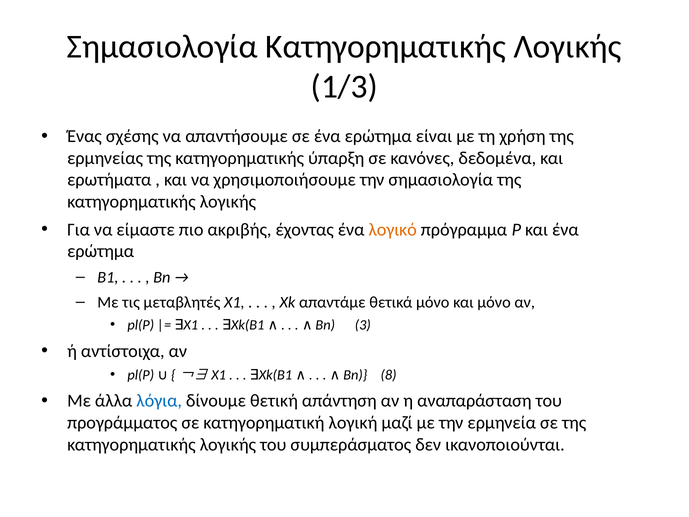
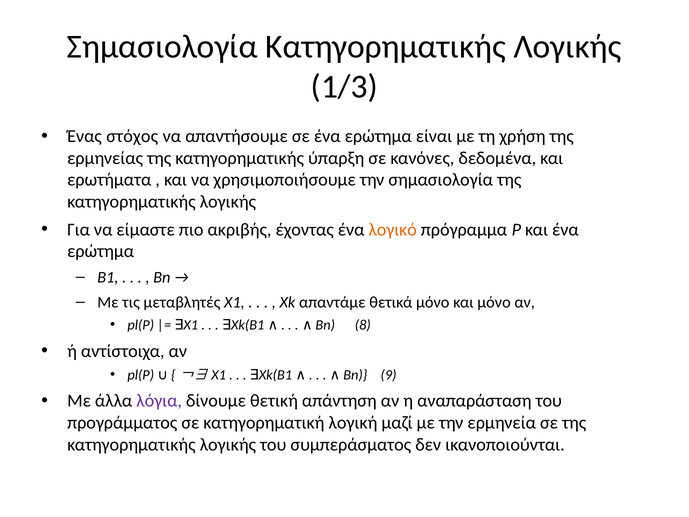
σχέσης: σχέσης -> στόχος (132, 136)
3: 3 -> 8 (363, 325)
8: 8 -> 9 (389, 375)
λόγια colour: blue -> purple (159, 401)
